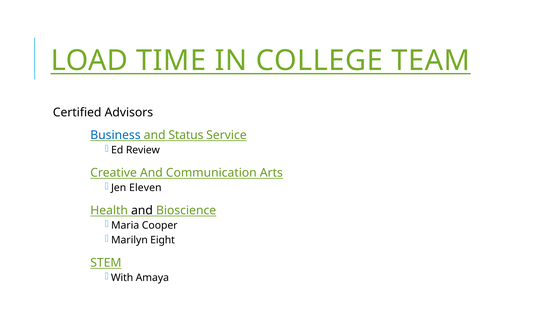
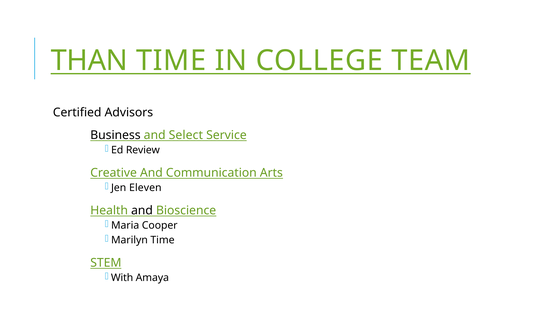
LOAD: LOAD -> THAN (89, 61)
Business colour: blue -> black (115, 135)
Status: Status -> Select (186, 135)
Marilyn Eight: Eight -> Time (163, 240)
